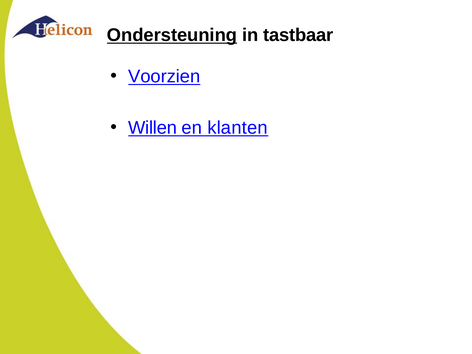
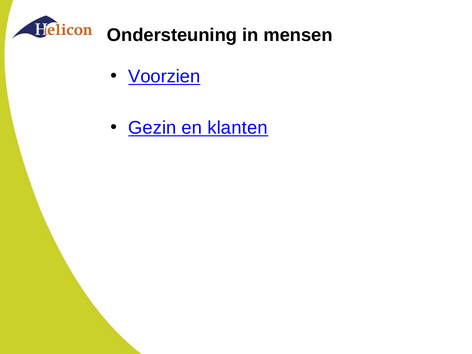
Ondersteuning underline: present -> none (172, 35)
tastbaar: tastbaar -> mensen (298, 35)
Willen: Willen -> Gezin (152, 128)
